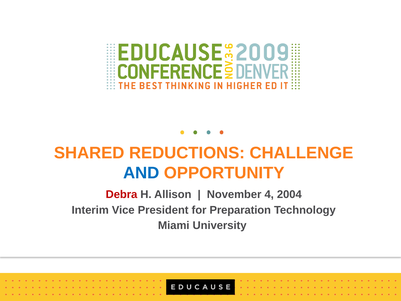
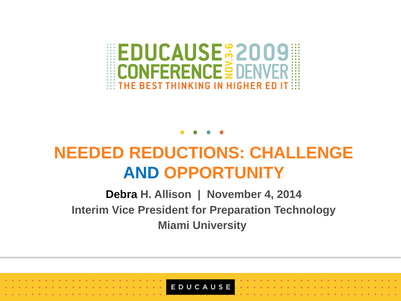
SHARED: SHARED -> NEEDED (89, 153)
Debra colour: red -> black (122, 194)
2004: 2004 -> 2014 (289, 194)
